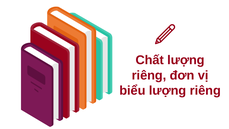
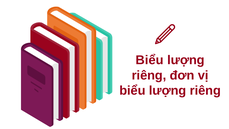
Chất: Chất -> Biểu (150, 60)
